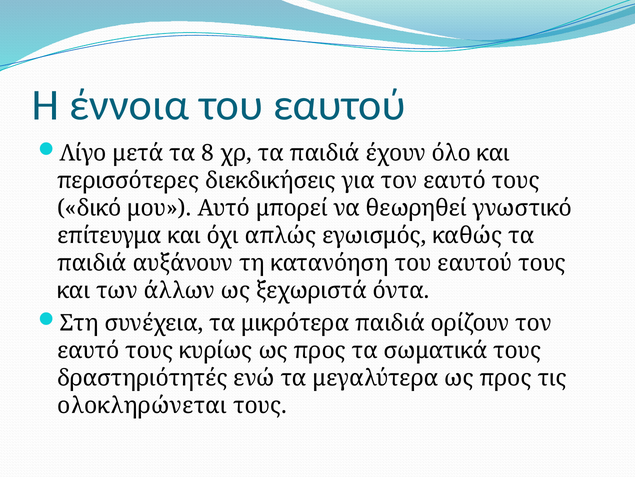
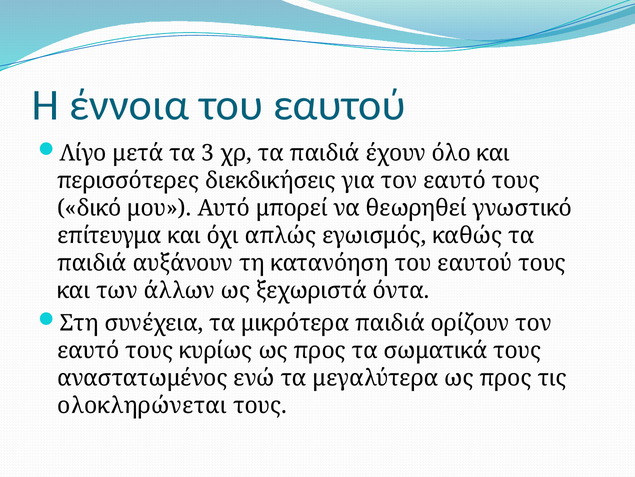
8: 8 -> 3 (208, 153)
δραστηριότητές: δραστηριότητές -> αναστατωμένος (142, 377)
